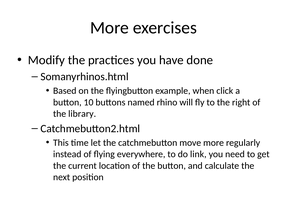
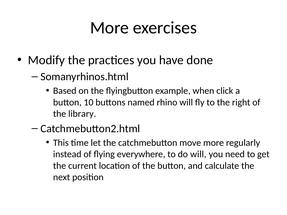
do link: link -> will (198, 154)
